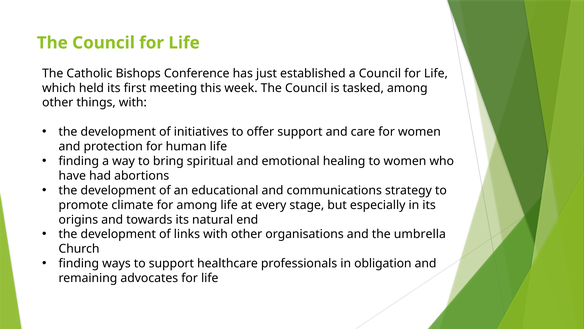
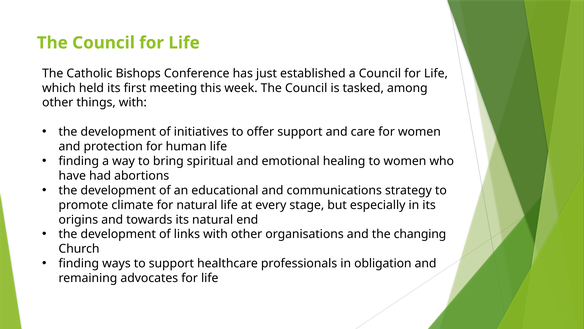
for among: among -> natural (197, 205)
umbrella: umbrella -> changing (420, 234)
